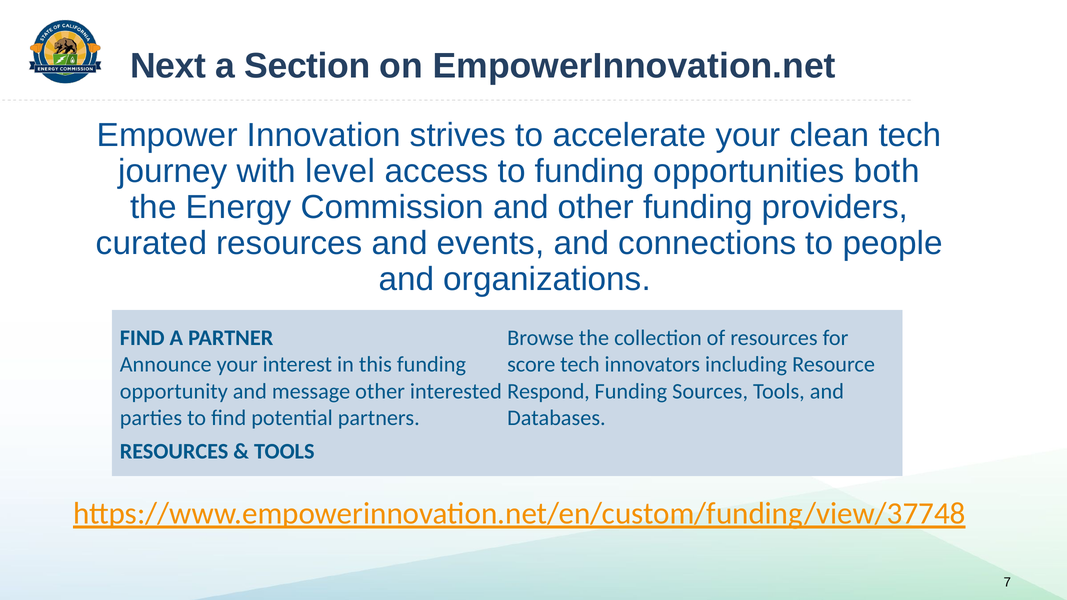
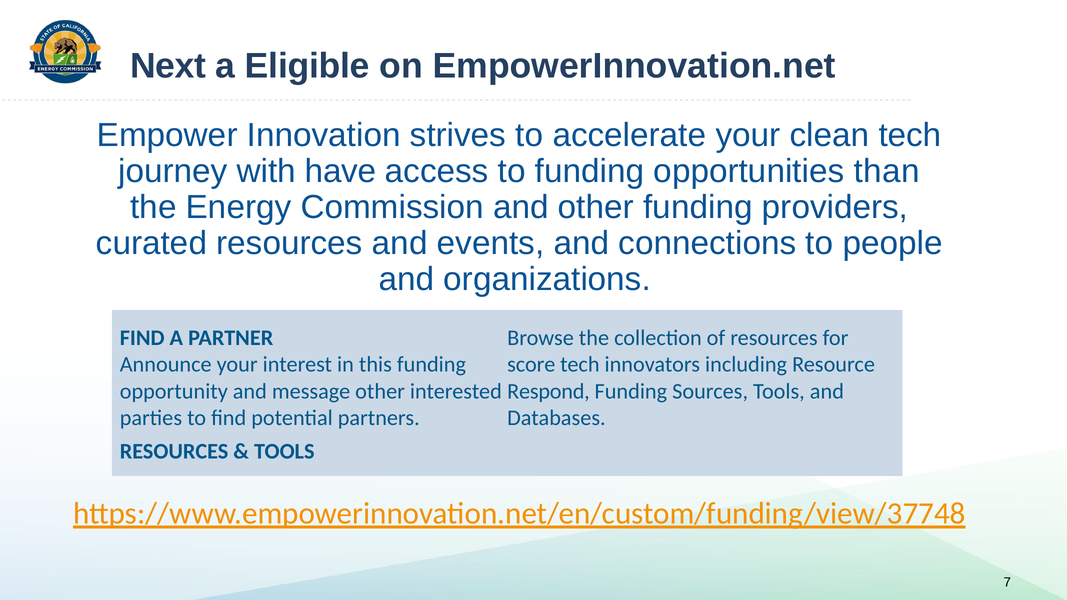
Section: Section -> Eligible (307, 66)
level: level -> have (341, 171)
both: both -> than (887, 171)
